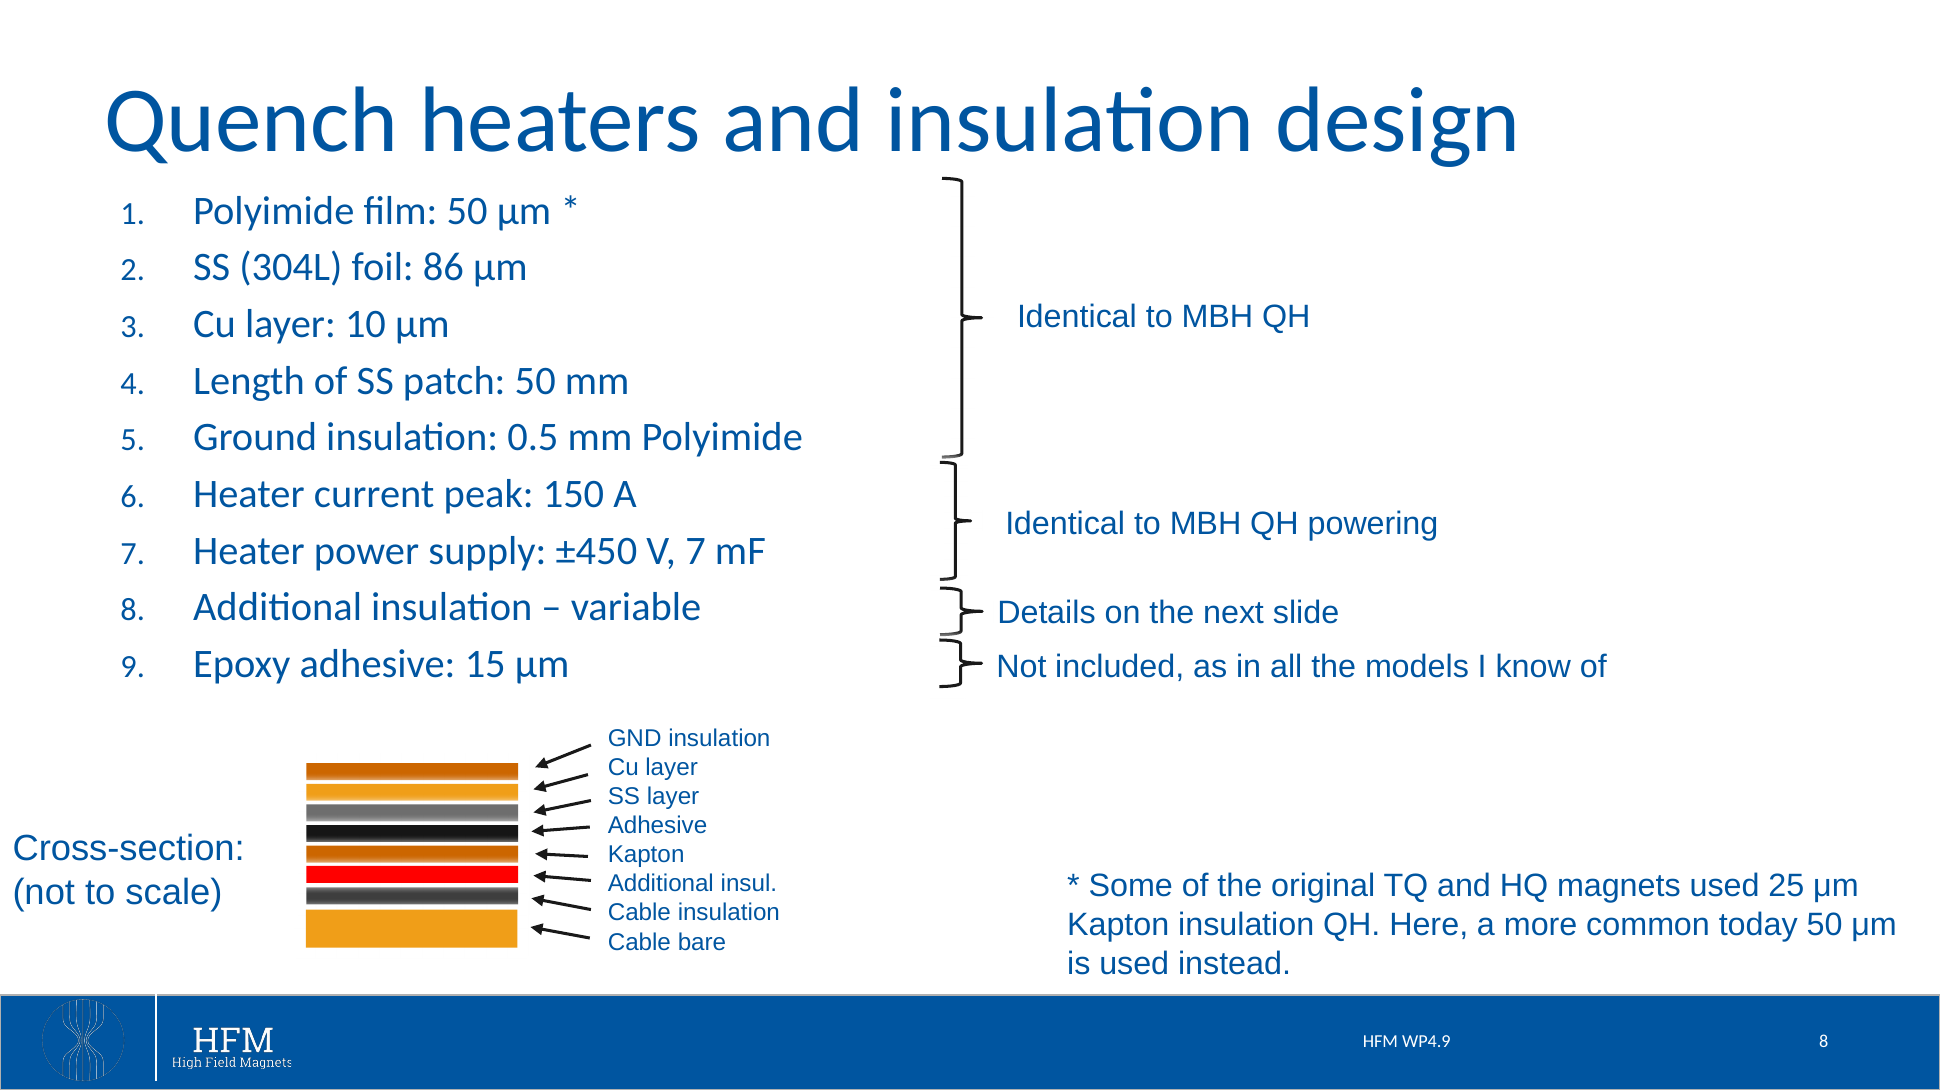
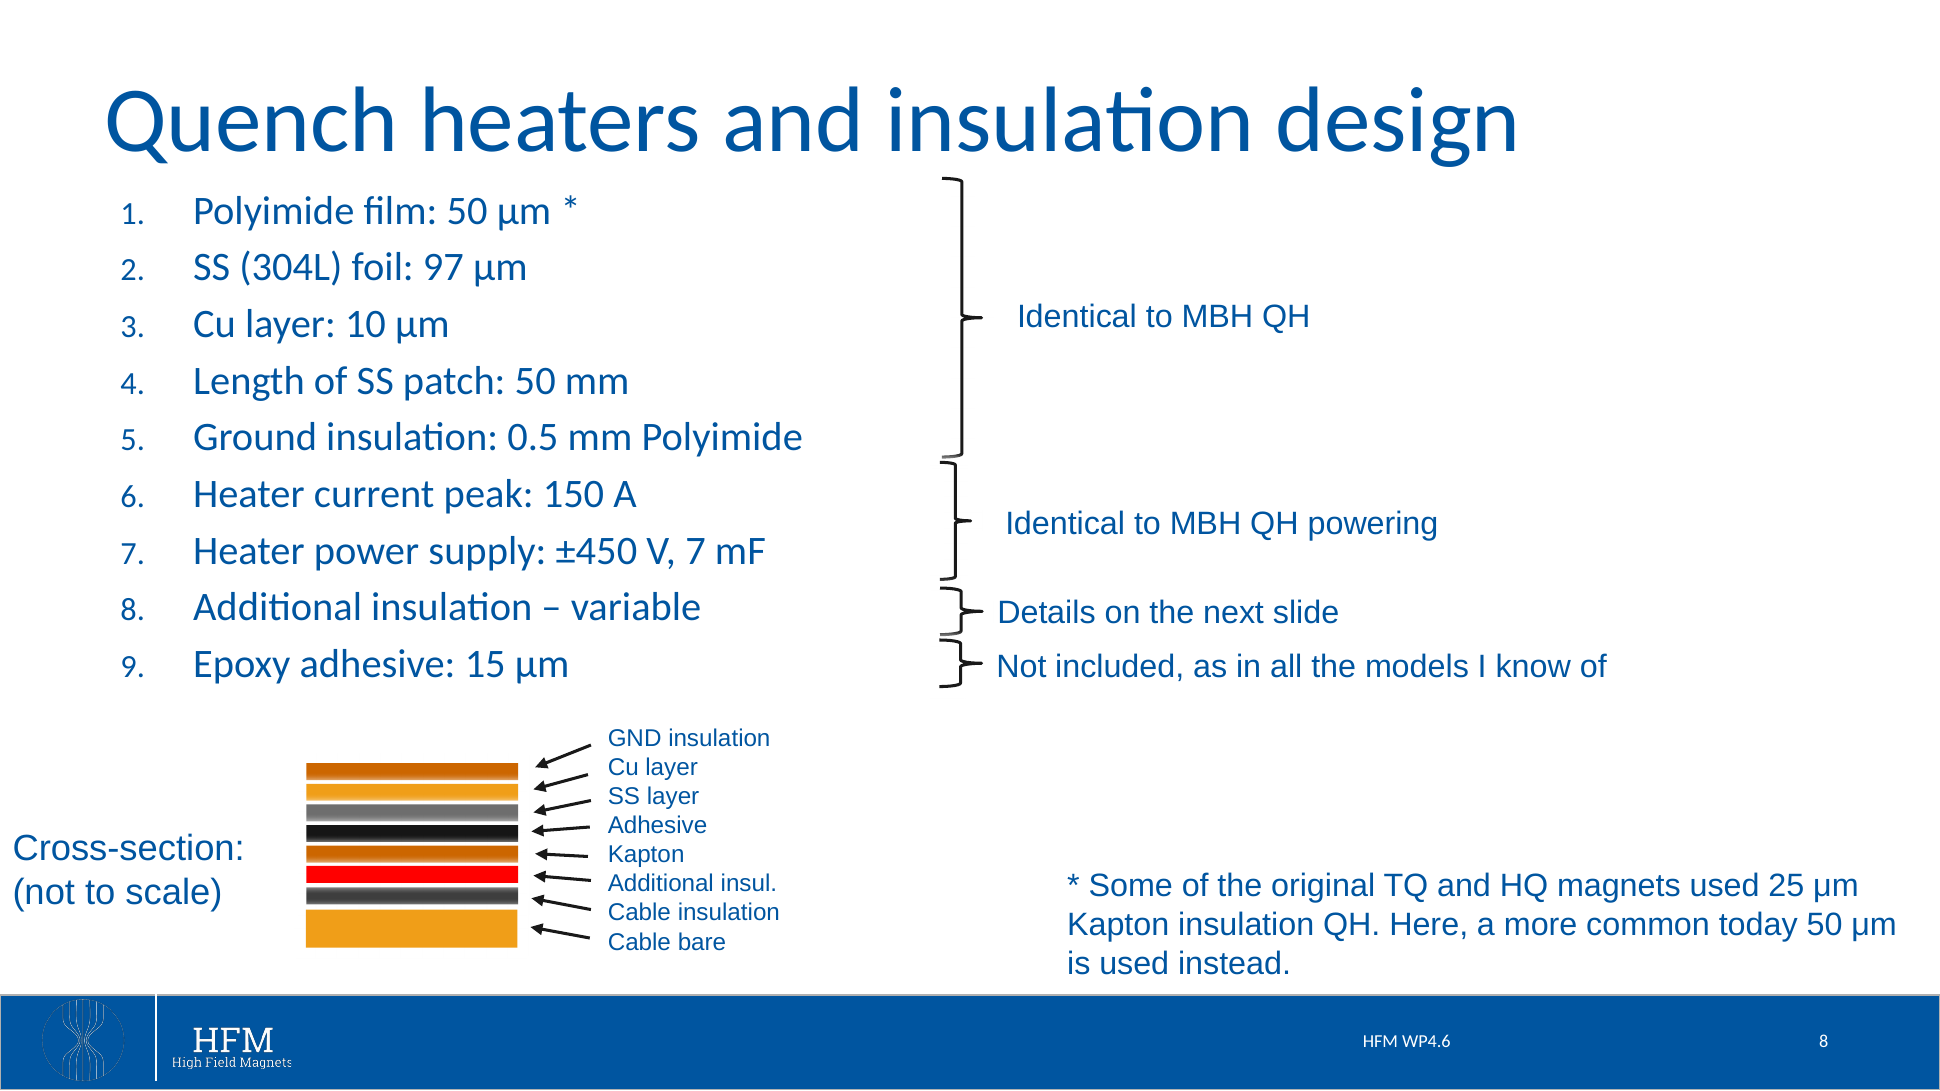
86: 86 -> 97 (443, 268)
WP4.9: WP4.9 -> WP4.6 (1426, 1042)
